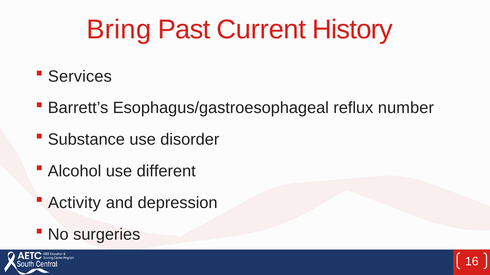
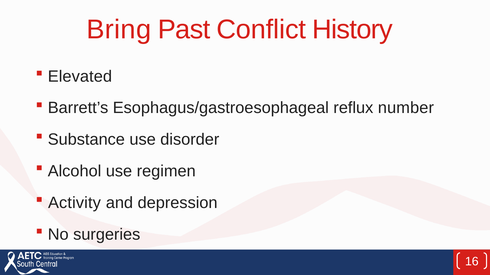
Current: Current -> Conflict (261, 30)
Services: Services -> Elevated (80, 77)
different: different -> regimen (166, 172)
